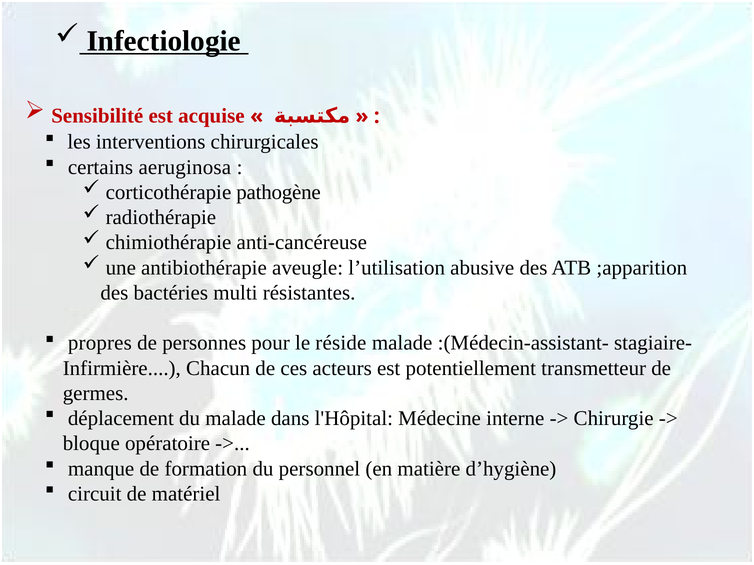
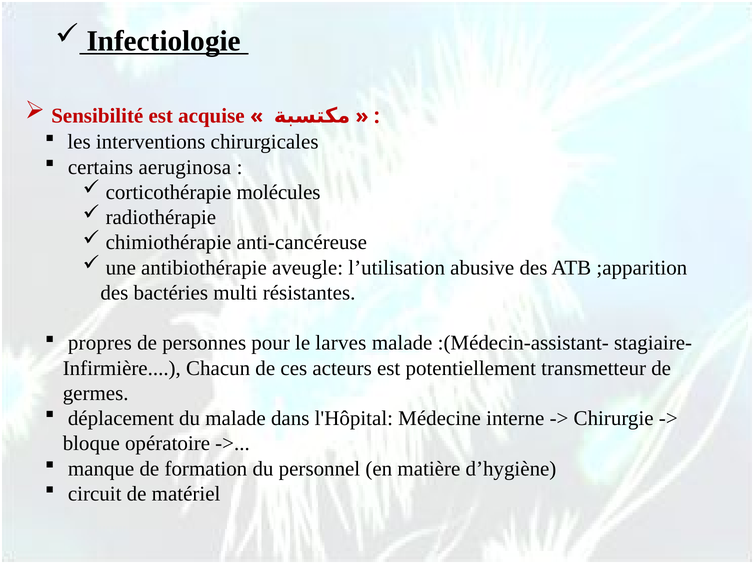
pathogène: pathogène -> molécules (278, 192)
réside: réside -> larves (341, 343)
